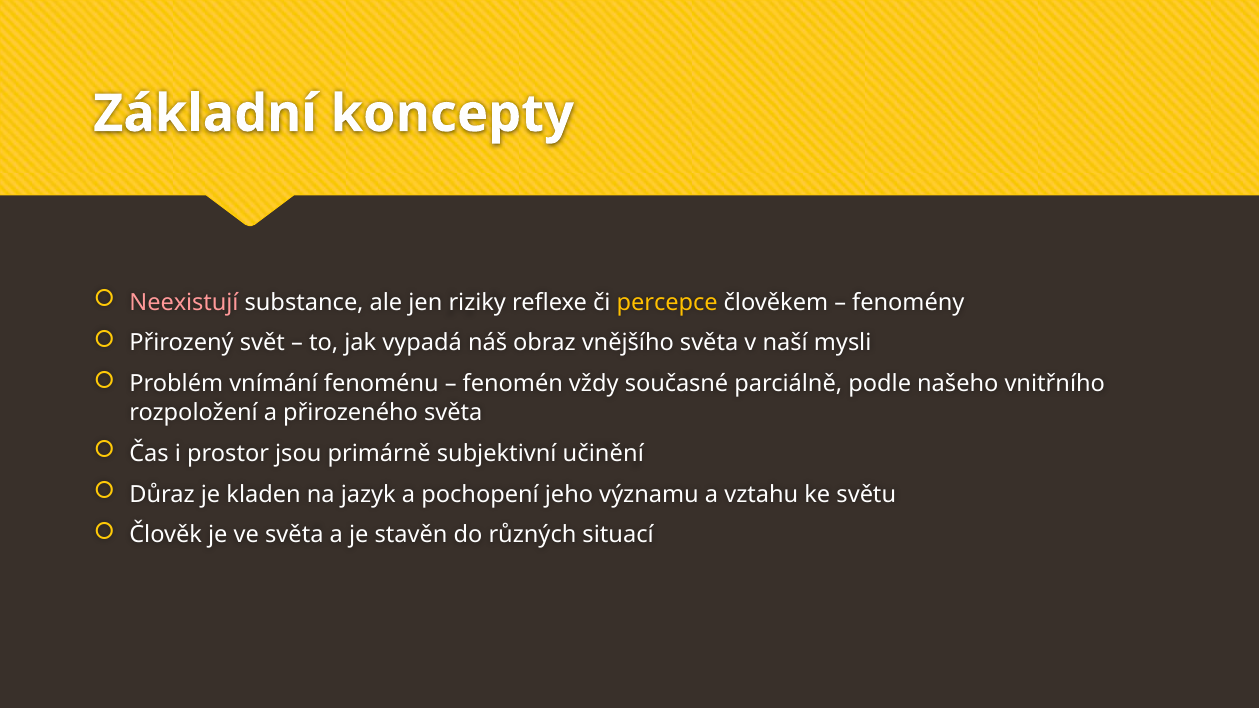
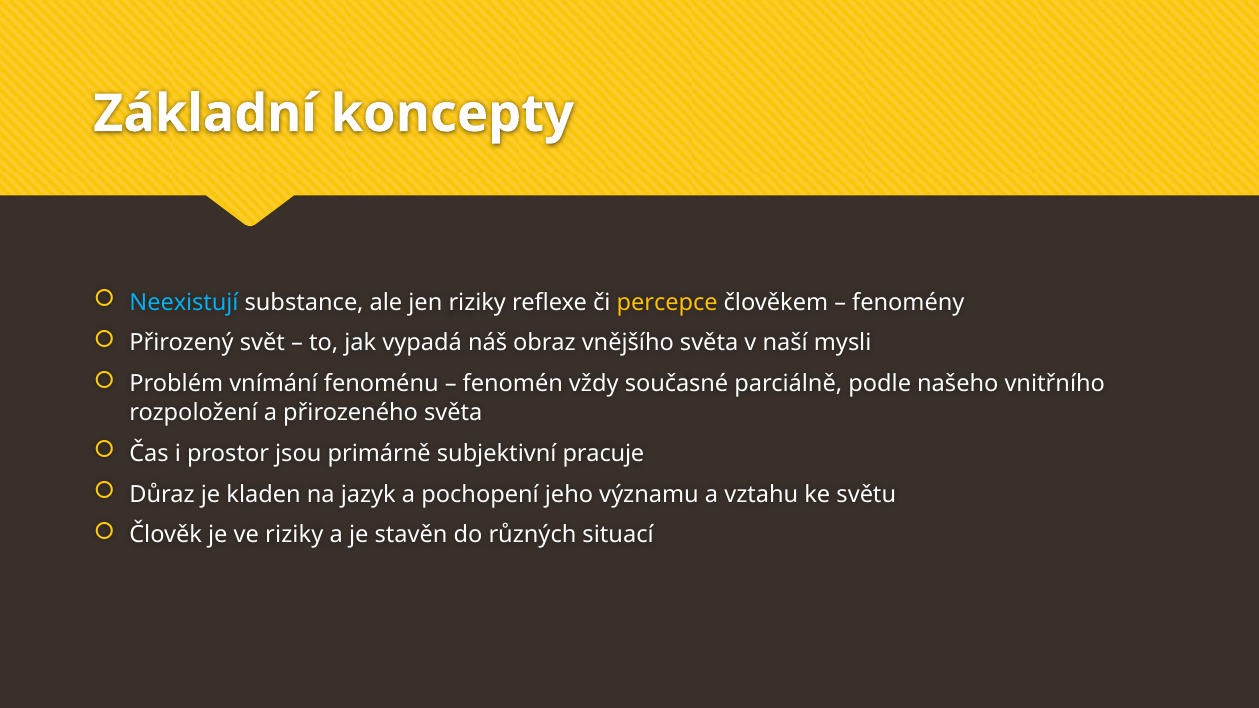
Neexistují colour: pink -> light blue (184, 302)
učinění: učinění -> pracuje (603, 453)
ve světa: světa -> riziky (294, 535)
